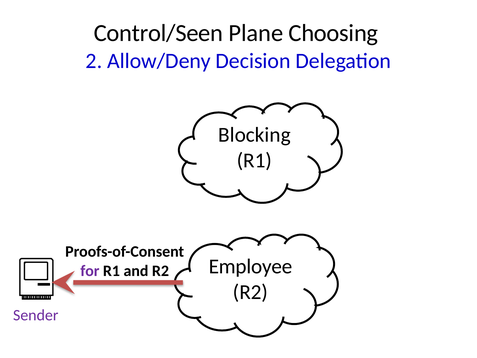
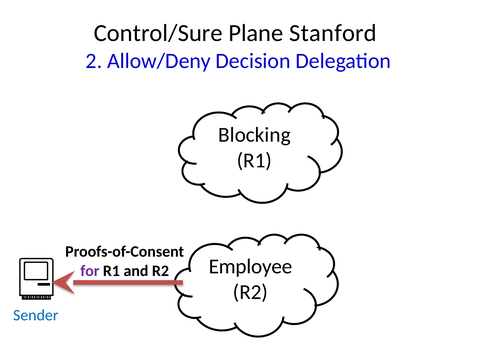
Control/Seen: Control/Seen -> Control/Sure (158, 33)
Choosing: Choosing -> Stanford (333, 33)
Sender colour: purple -> blue (36, 315)
